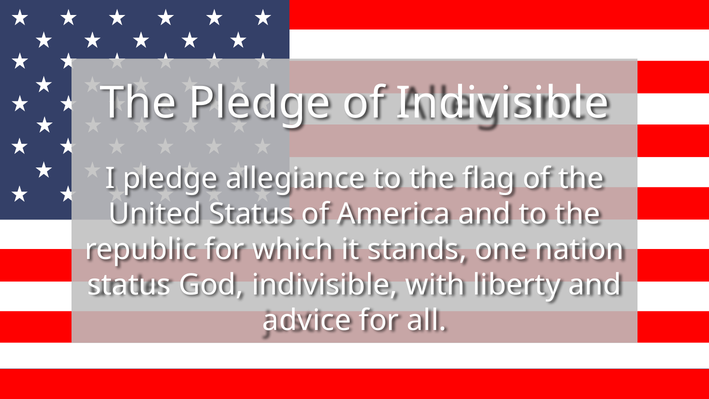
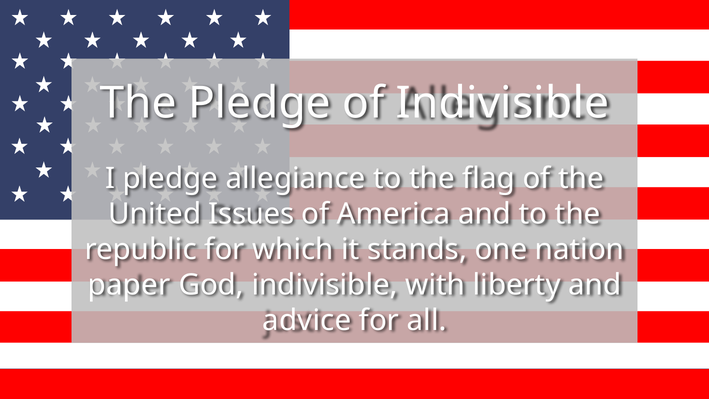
United Status: Status -> Issues (251, 214)
status: status -> paper (129, 285)
